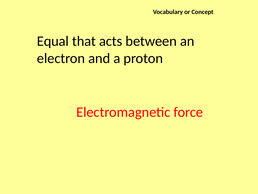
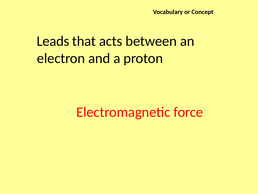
Equal: Equal -> Leads (53, 41)
